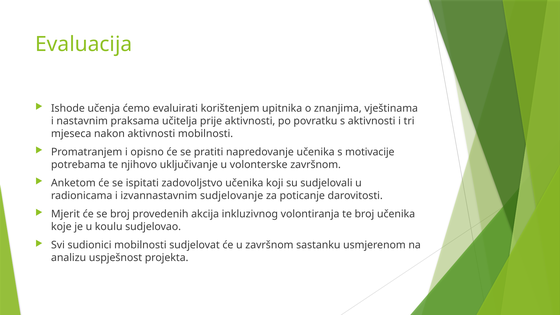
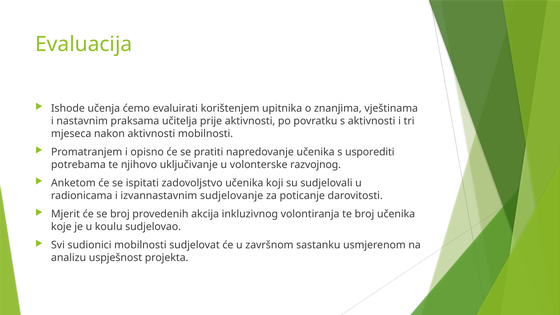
motivacije: motivacije -> usporediti (370, 152)
volonterske završnom: završnom -> razvojnog (316, 165)
